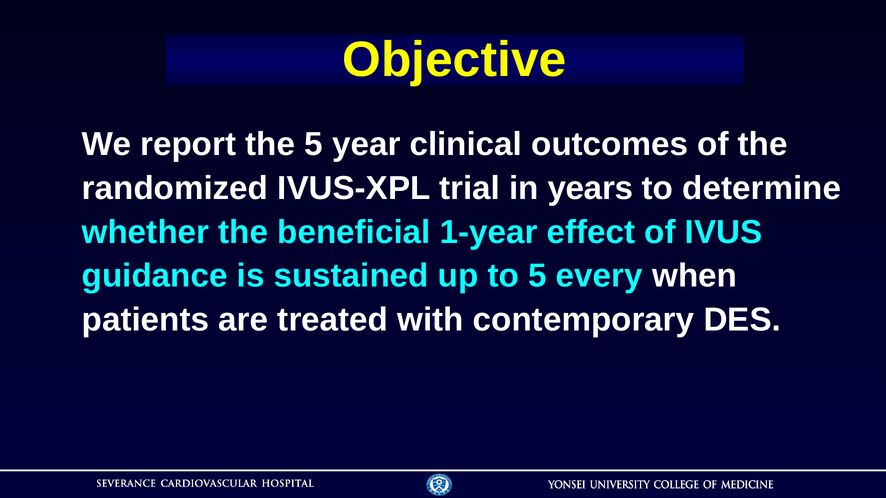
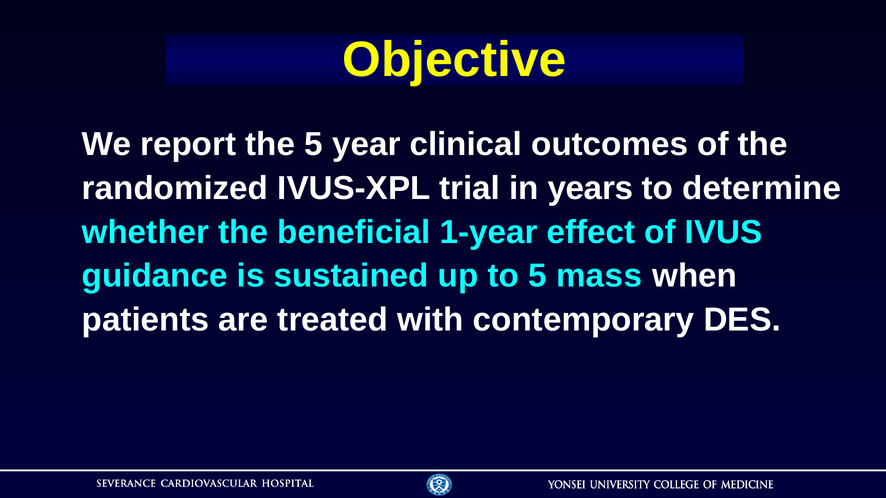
every: every -> mass (599, 276)
